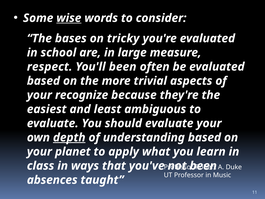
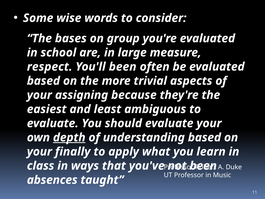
wise underline: present -> none (69, 18)
tricky: tricky -> group (123, 38)
recognize: recognize -> assigning (82, 95)
planet: planet -> finally (73, 151)
